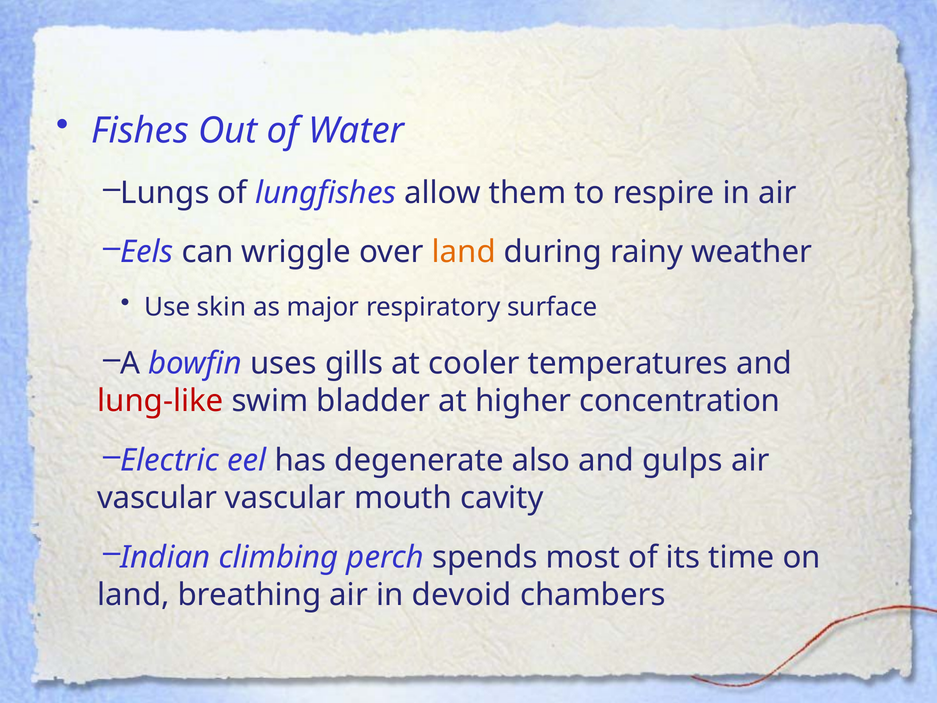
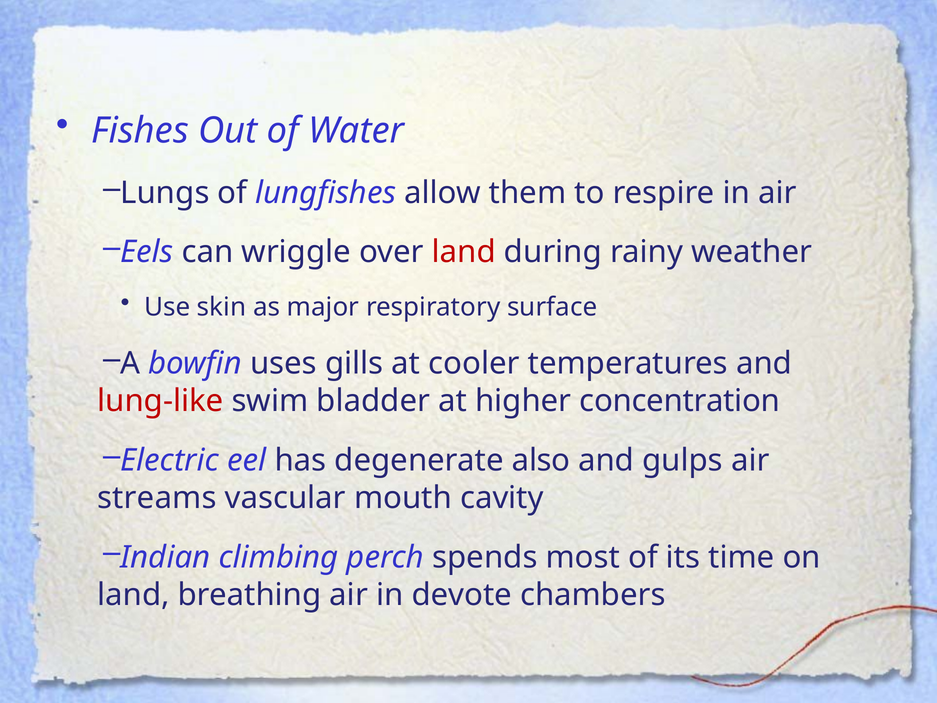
land colour: orange -> red (464, 252)
vascular: vascular -> streams (157, 498)
devoid: devoid -> devote (462, 594)
